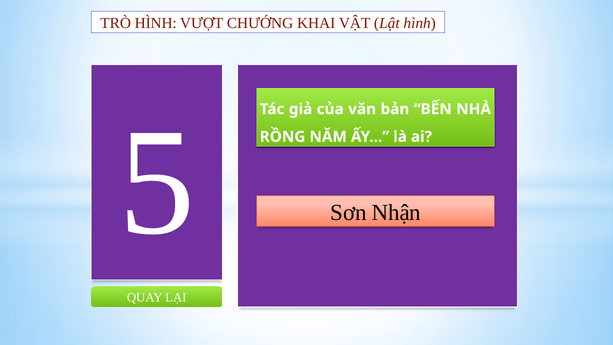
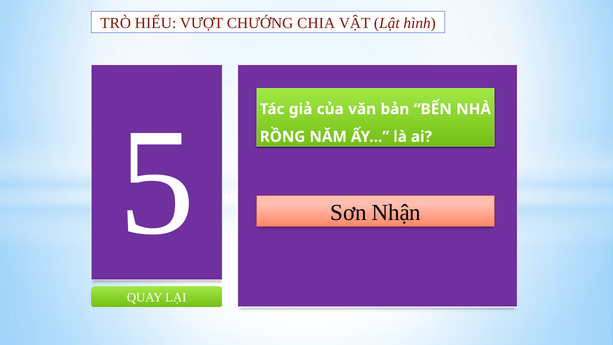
TRÒ HÌNH: HÌNH -> HIỂU (156, 23)
KHAI: KHAI -> CHIA (316, 23)
